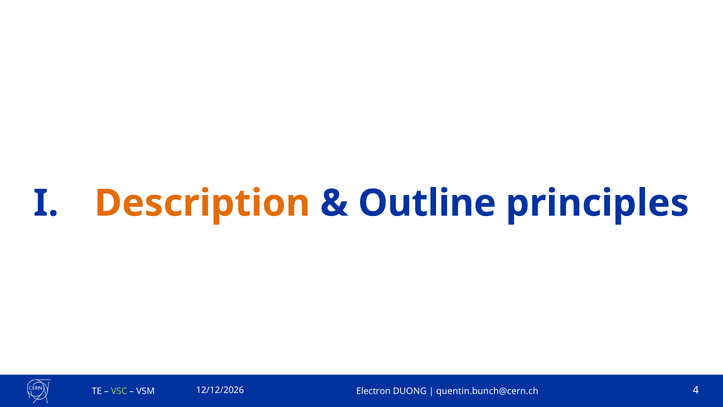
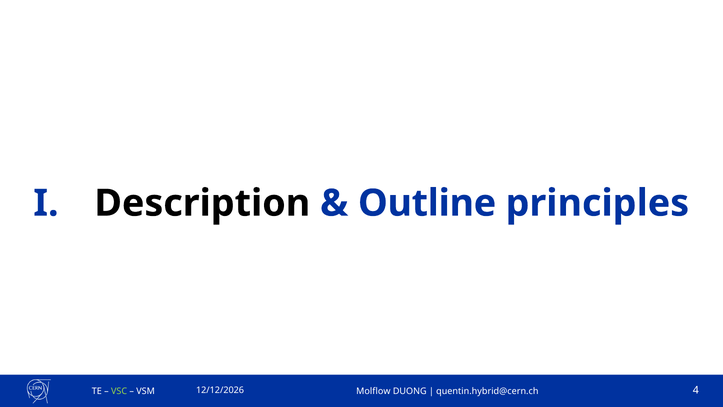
Description colour: orange -> black (202, 203)
Electron: Electron -> Molflow (373, 391)
quentin.bunch@cern.ch: quentin.bunch@cern.ch -> quentin.hybrid@cern.ch (487, 391)
